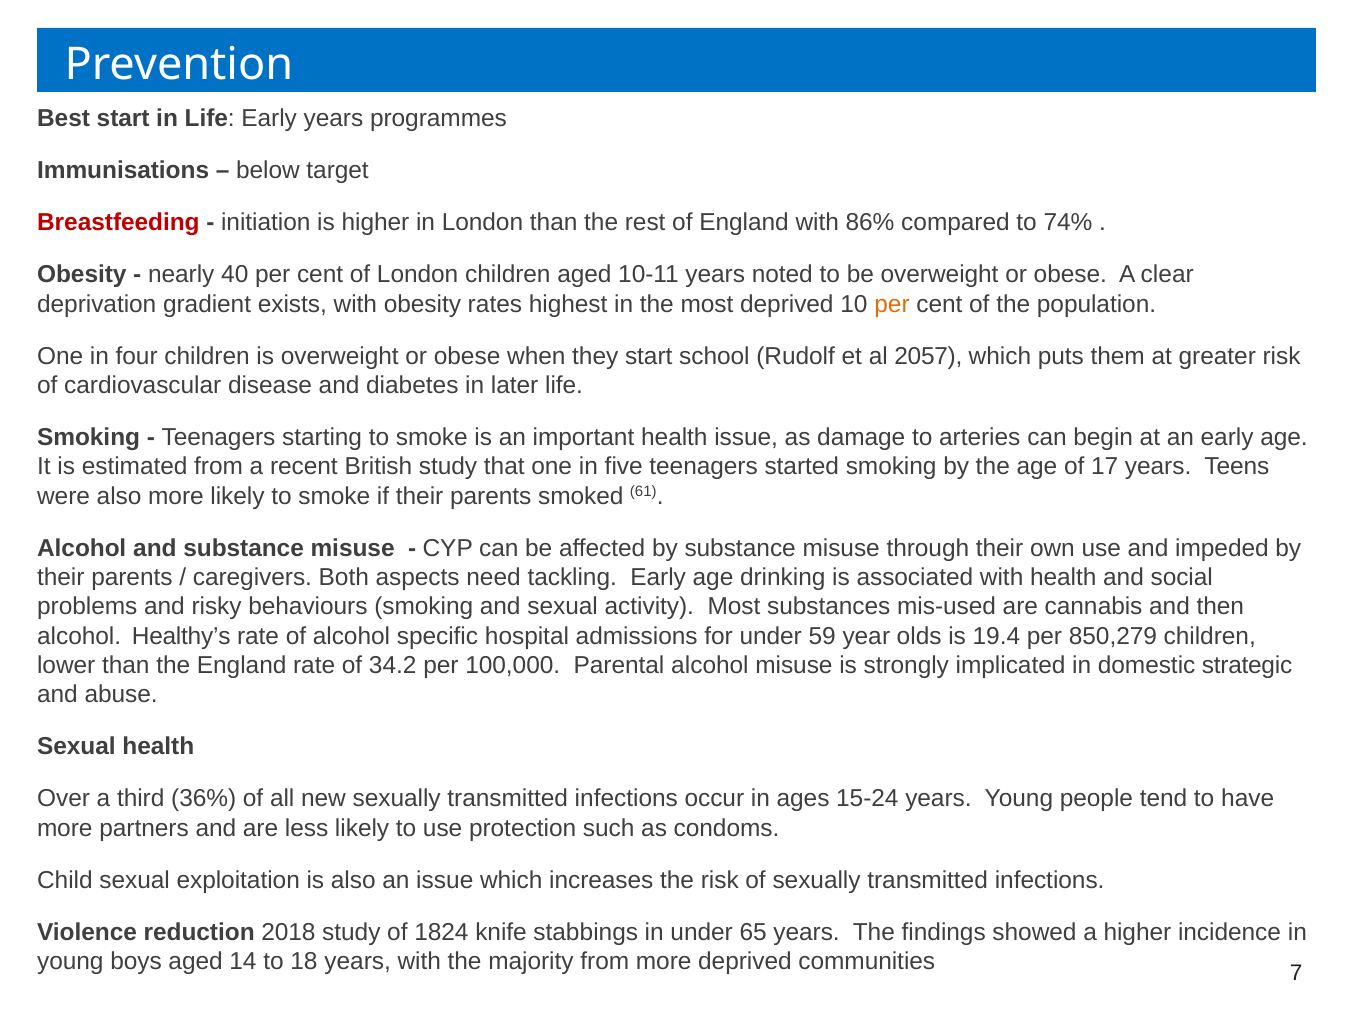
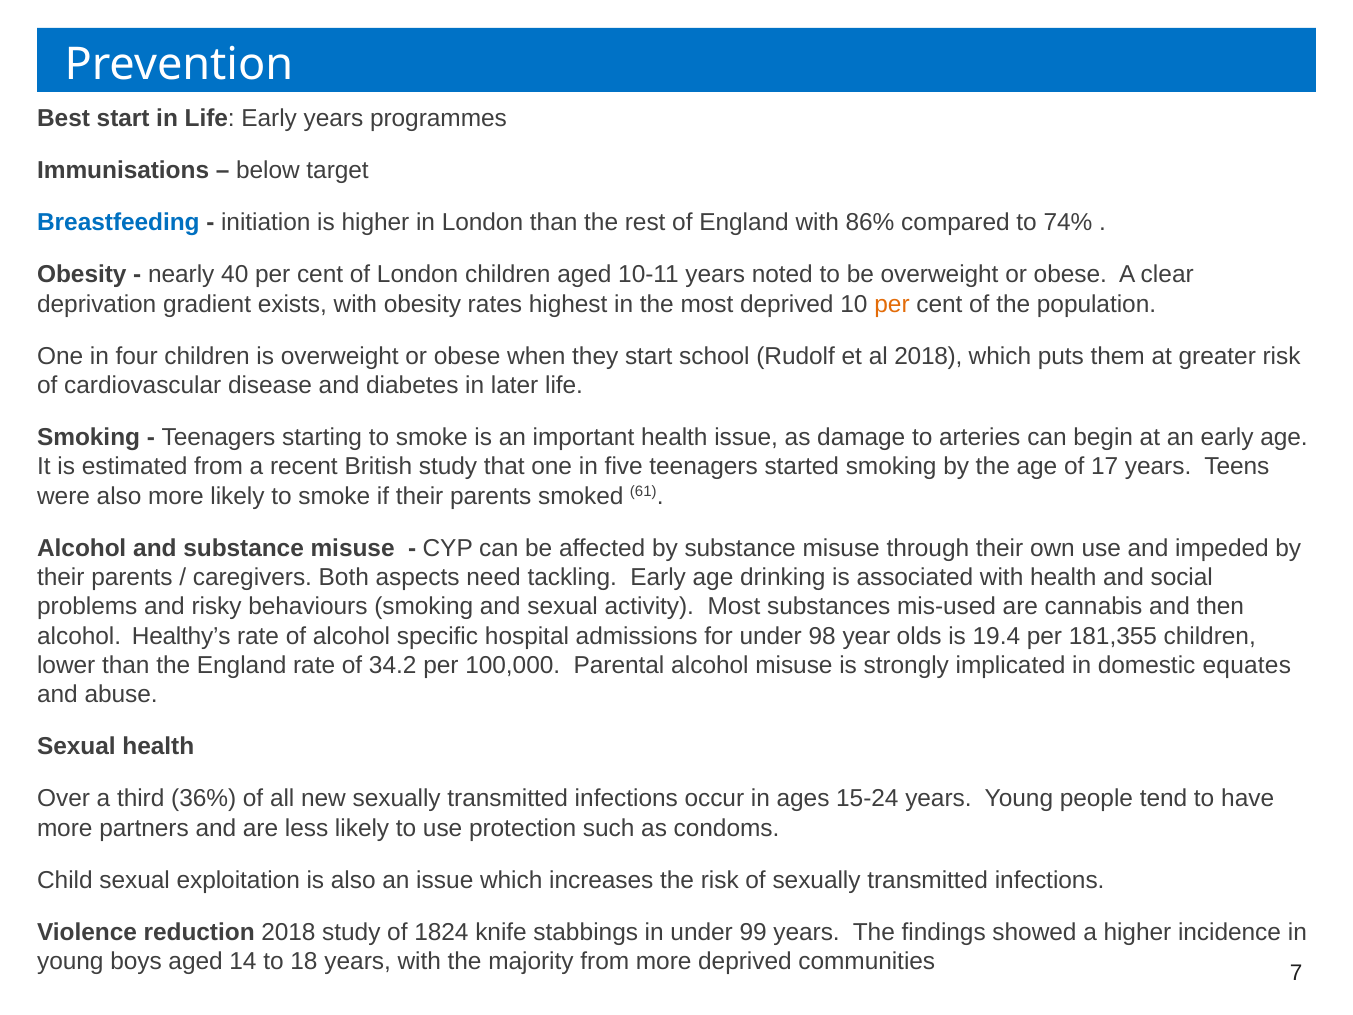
Breastfeeding colour: red -> blue (118, 223)
al 2057: 2057 -> 2018 (928, 356)
59: 59 -> 98 (822, 636)
850,279: 850,279 -> 181,355 (1113, 636)
strategic: strategic -> equates (1247, 665)
65: 65 -> 99 (753, 932)
